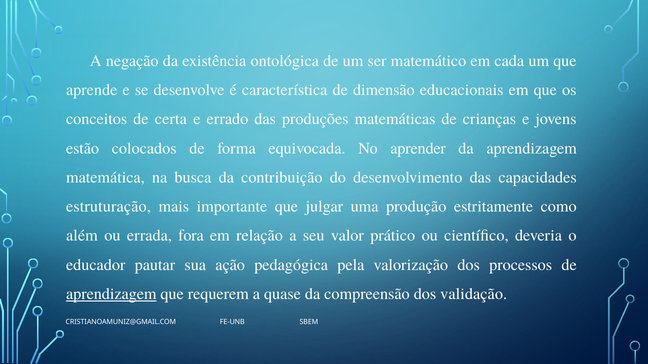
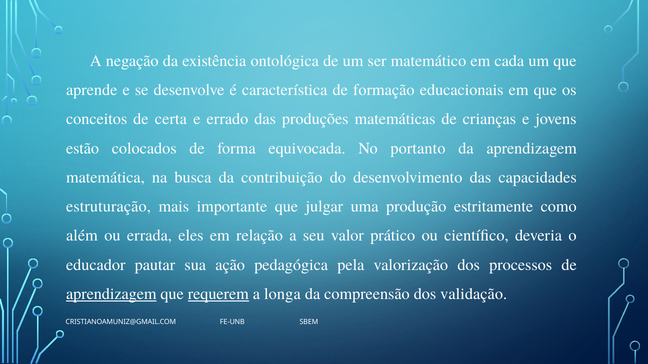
dimensão: dimensão -> formação (384, 90)
aprender: aprender -> portanto (418, 148)
fora: fora -> eles (191, 236)
requerem underline: none -> present (218, 294)
quase: quase -> longa (282, 294)
